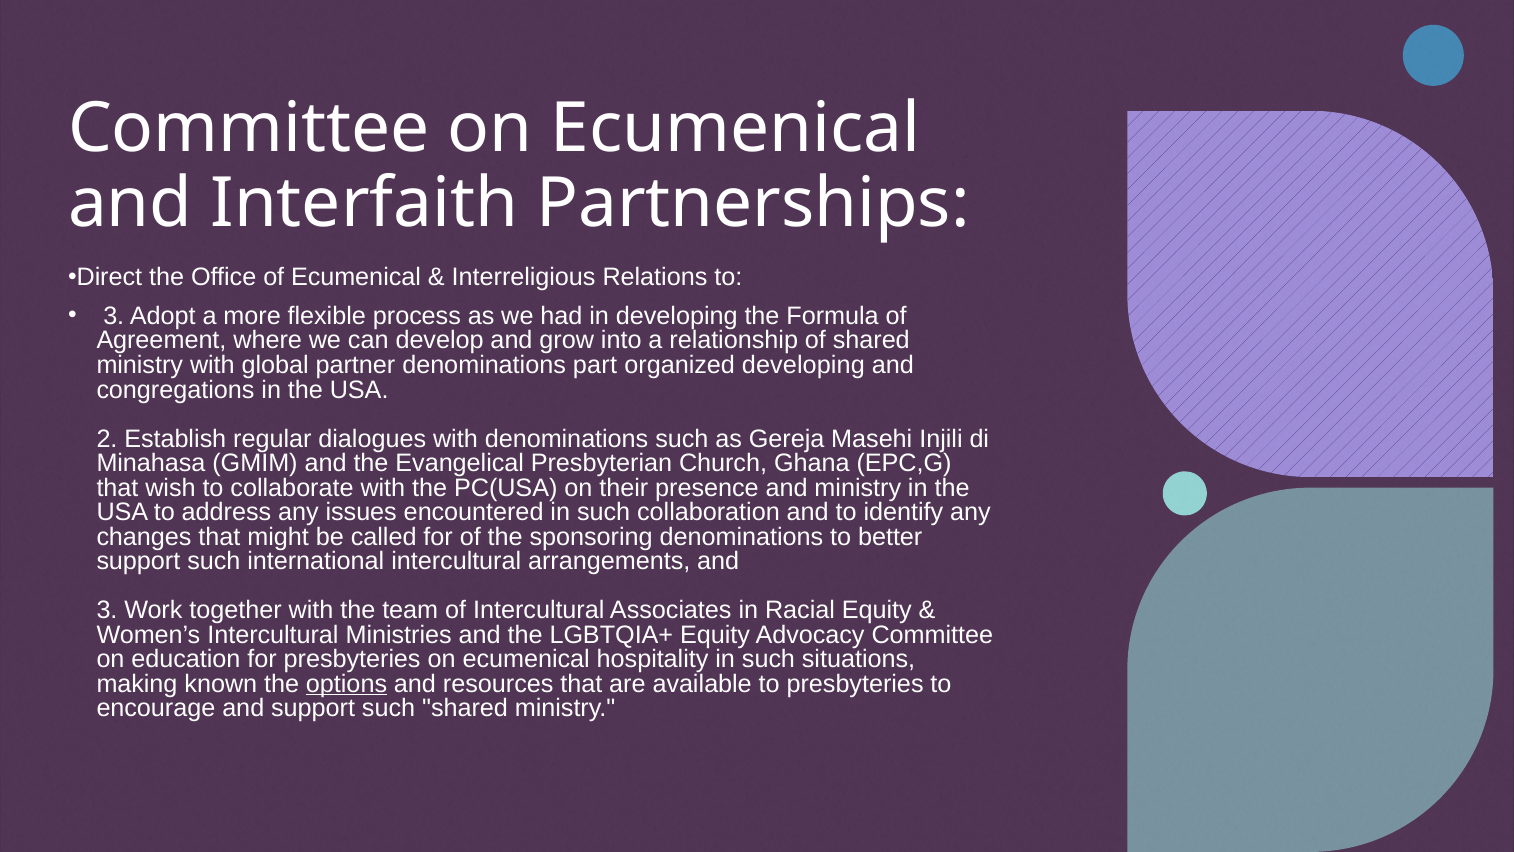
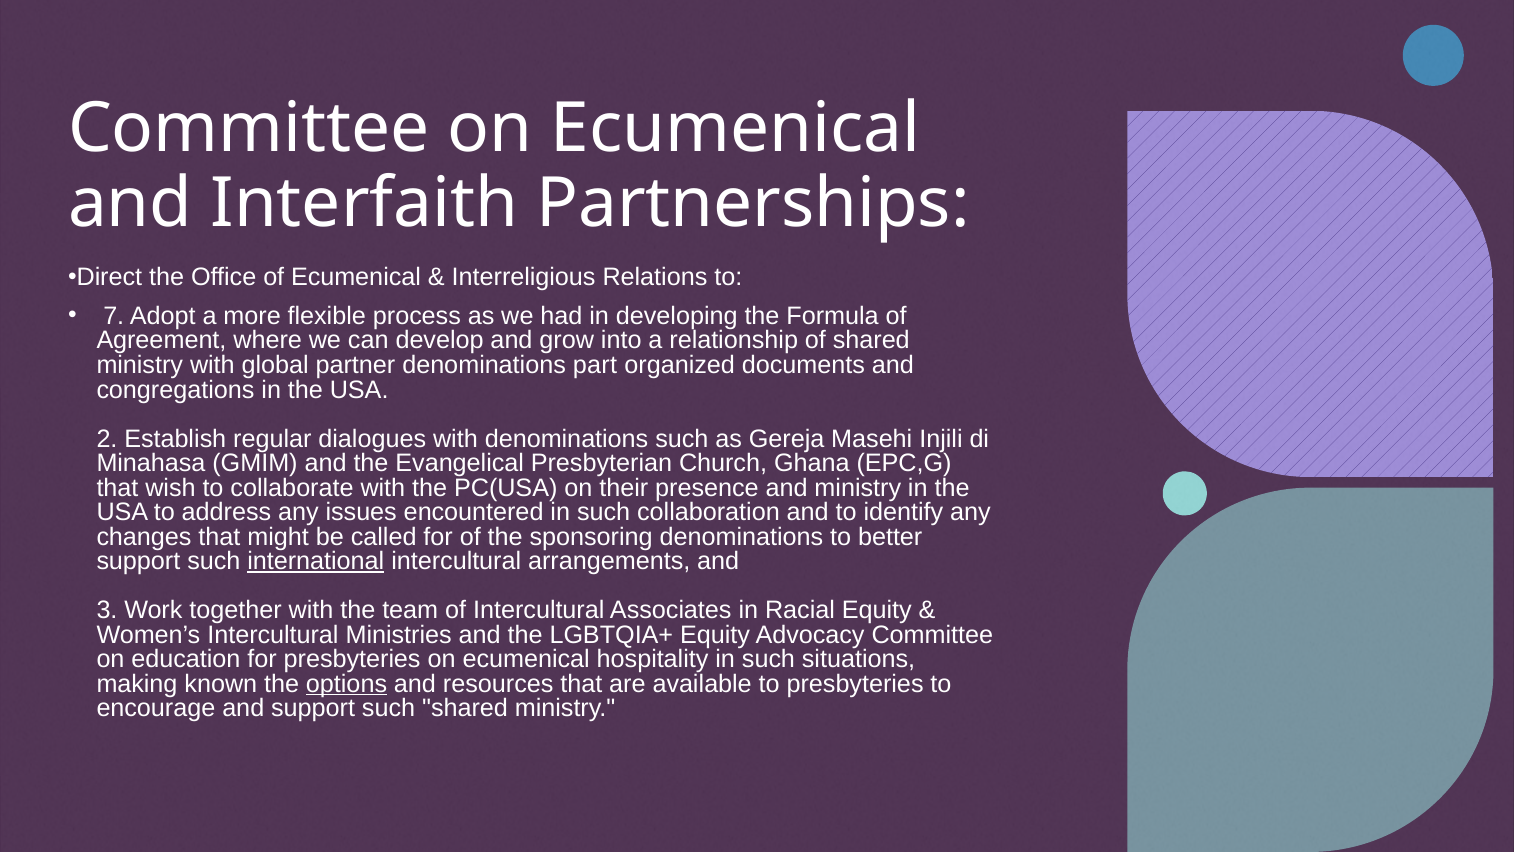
3: 3 -> 7 (114, 316)
organized developing: developing -> documents (803, 365)
international underline: none -> present (316, 561)
